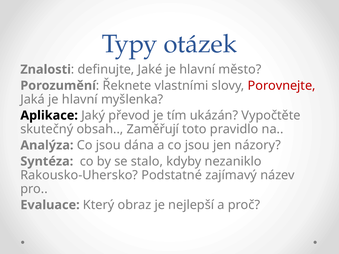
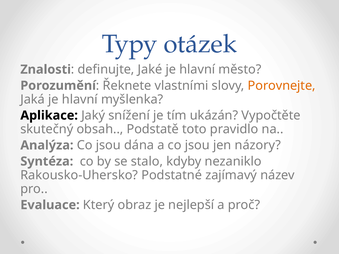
Porovnejte colour: red -> orange (282, 86)
převod: převod -> snížení (129, 116)
Zaměřují: Zaměřují -> Podstatě (153, 129)
